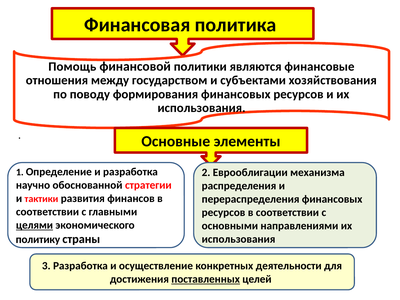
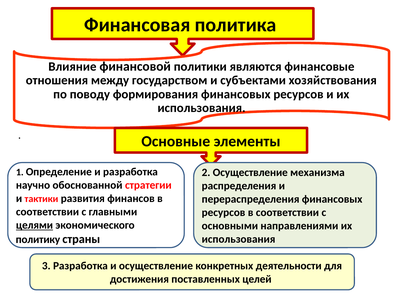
Помощь: Помощь -> Влияние (72, 67)
2 Еврооблигации: Еврооблигации -> Осуществление (250, 173)
поставленных underline: present -> none (206, 279)
